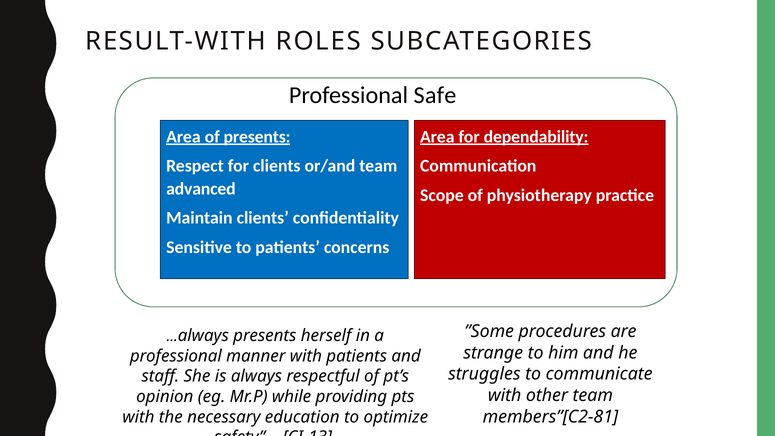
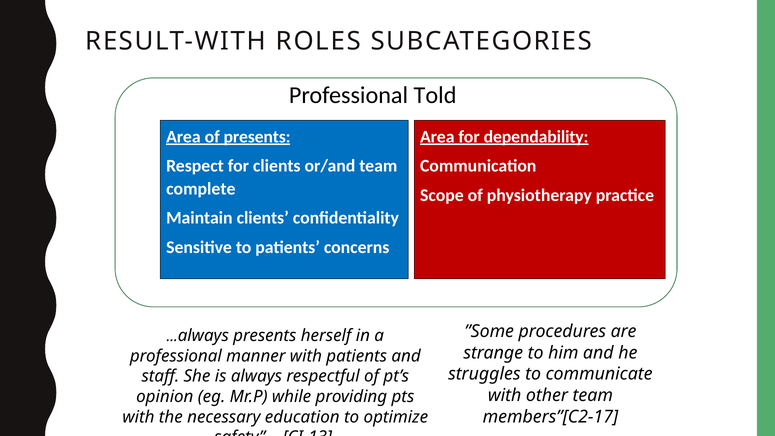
Safe: Safe -> Told (435, 95)
advanced: advanced -> complete (201, 189)
members”[C2-81: members”[C2-81 -> members”[C2-17 (550, 417)
